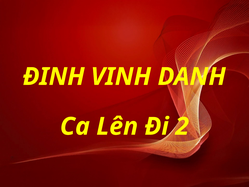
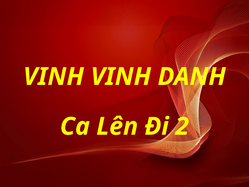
ĐINH: ĐINH -> VINH (54, 77)
